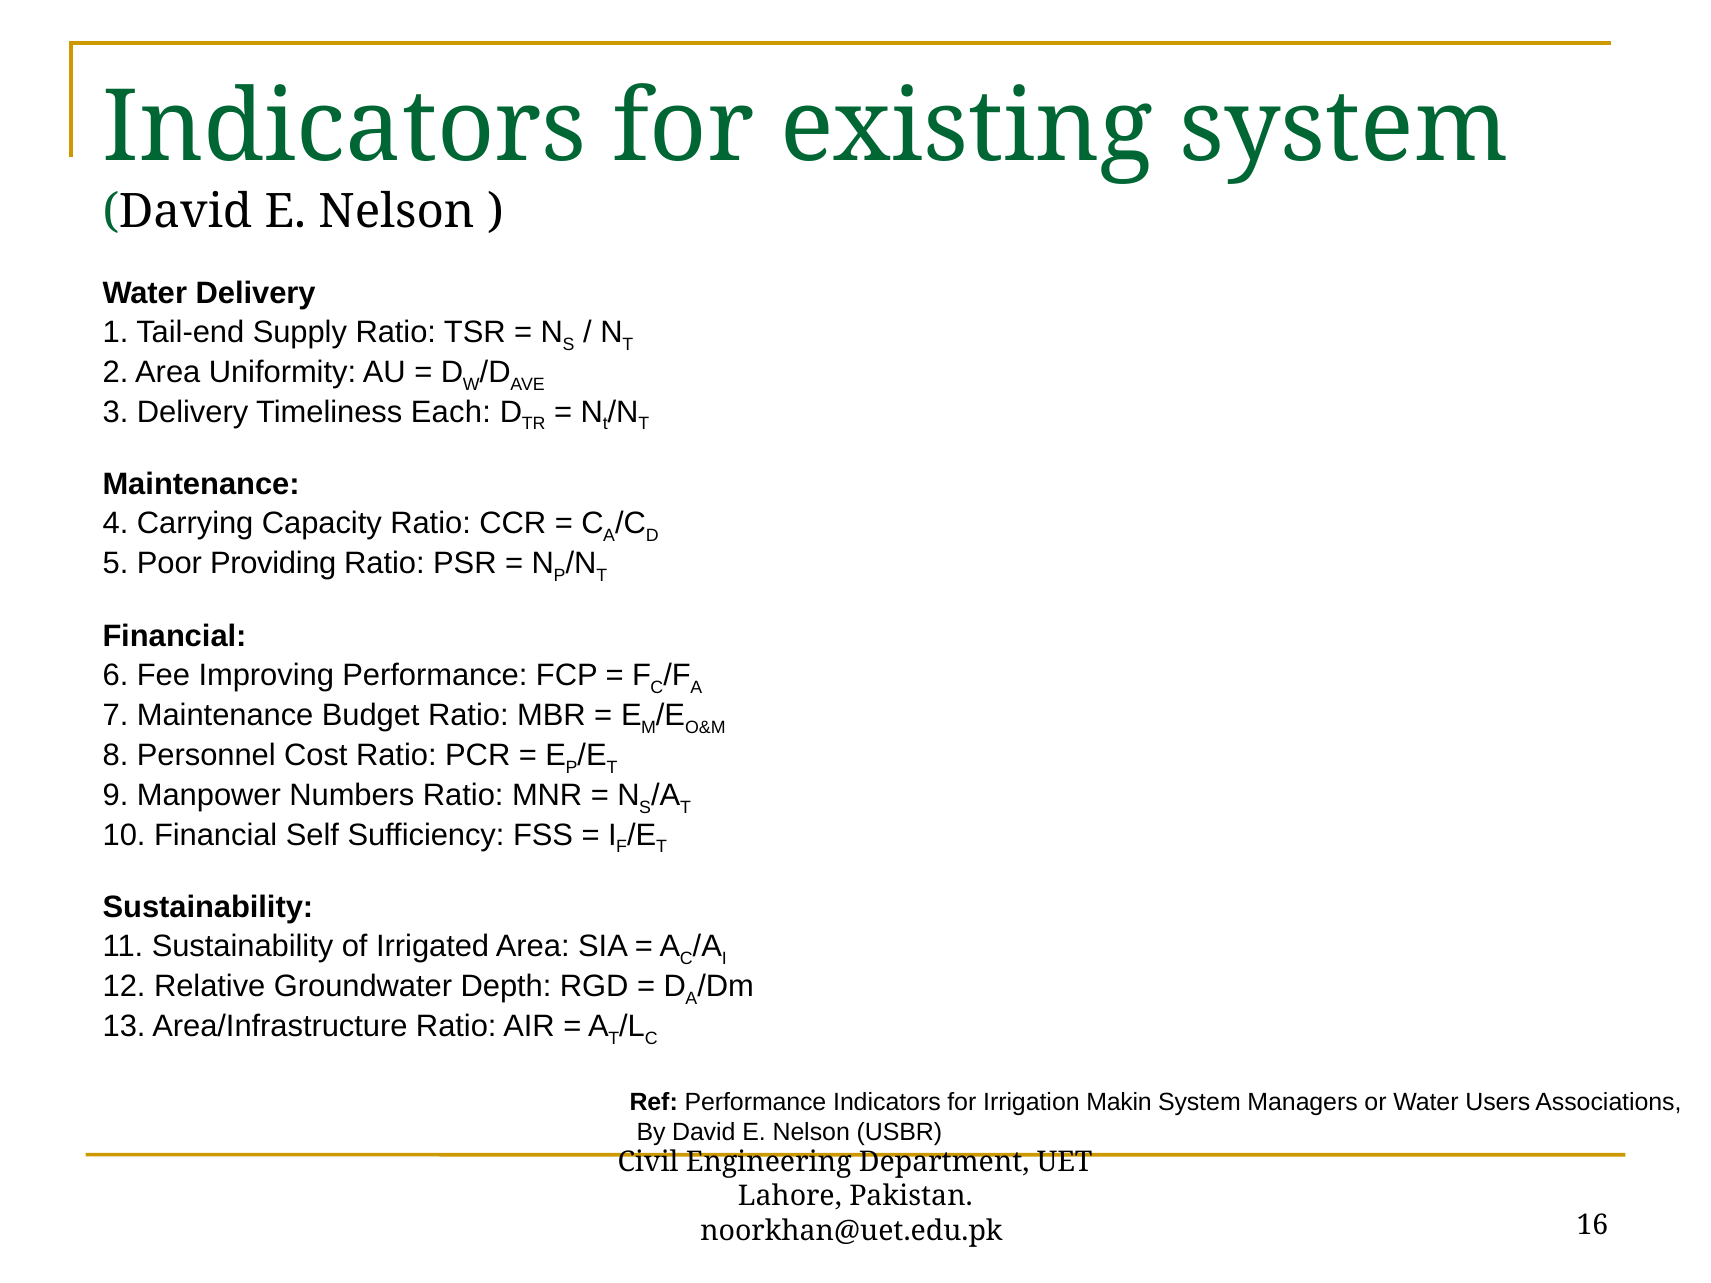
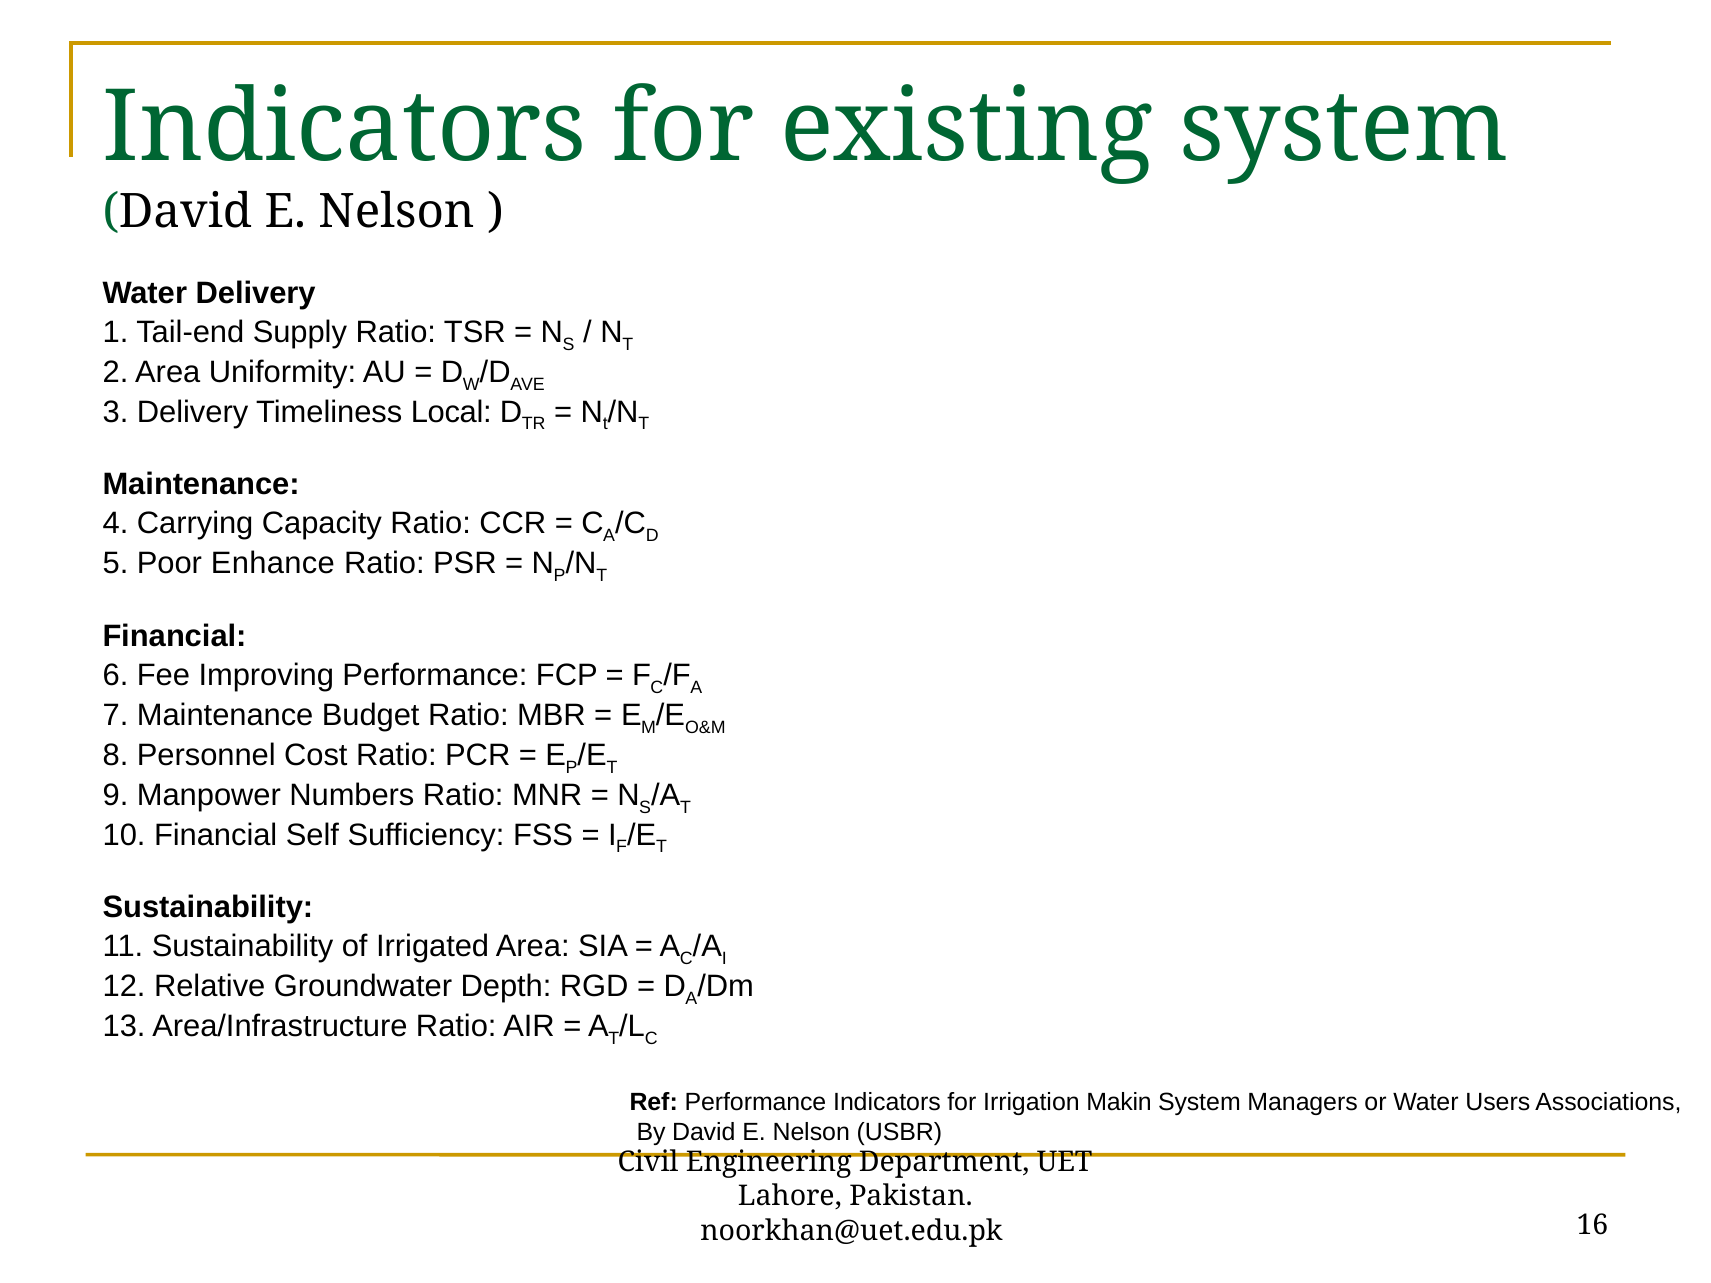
Each: Each -> Local (451, 412)
Providing: Providing -> Enhance (273, 564)
